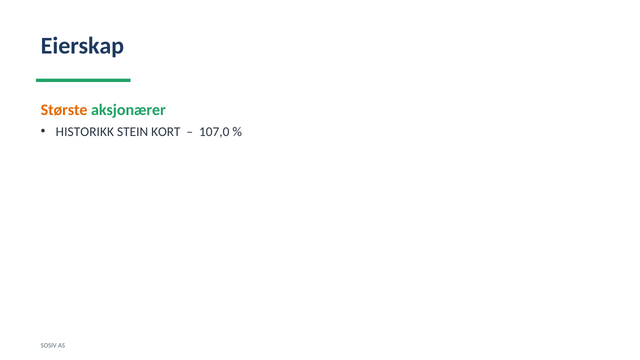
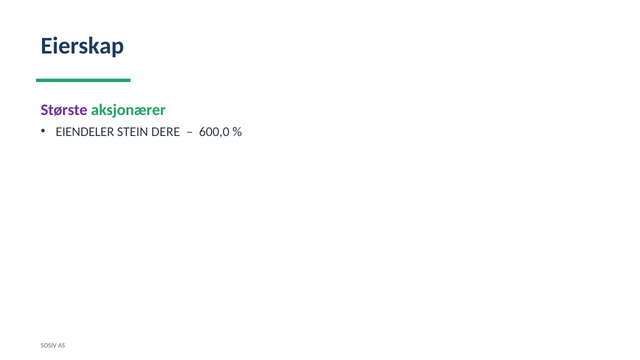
Største colour: orange -> purple (64, 110)
HISTORIKK: HISTORIKK -> EIENDELER (85, 132)
KORT: KORT -> DERE (166, 132)
107,0: 107,0 -> 600,0 (214, 132)
